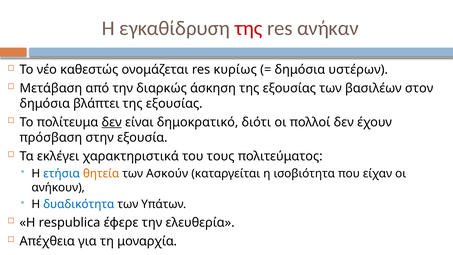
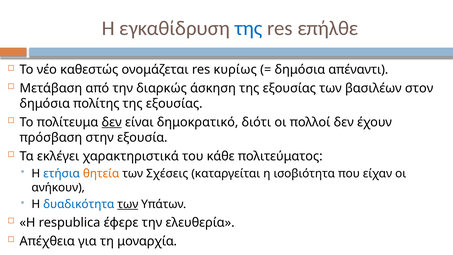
της colour: red -> blue (249, 28)
ανήκαν: ανήκαν -> επήλθε (328, 28)
υστέρων: υστέρων -> απέναντι (358, 70)
βλάπτει: βλάπτει -> πολίτης (96, 104)
τους: τους -> κάθε (221, 156)
Ασκούν: Ασκούν -> Σχέσεις (167, 173)
των underline: none -> present (128, 204)
